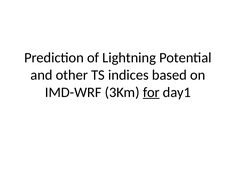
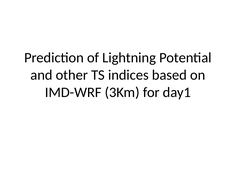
for underline: present -> none (151, 92)
